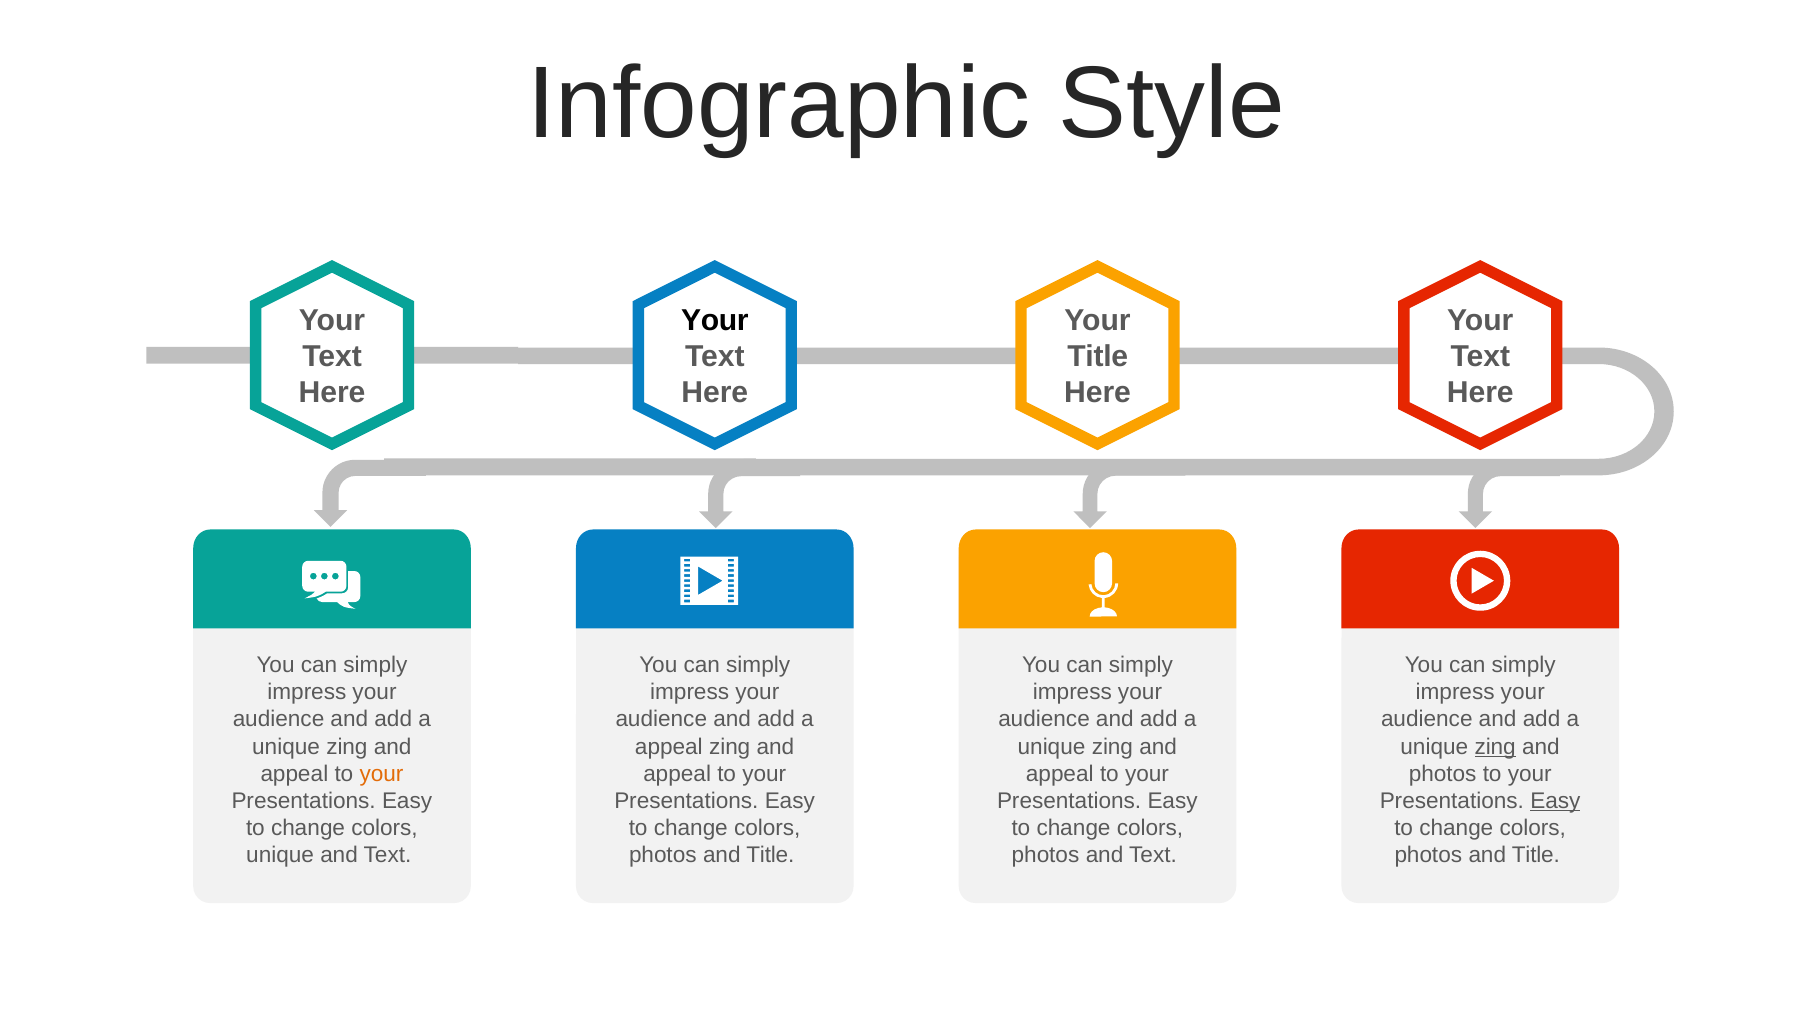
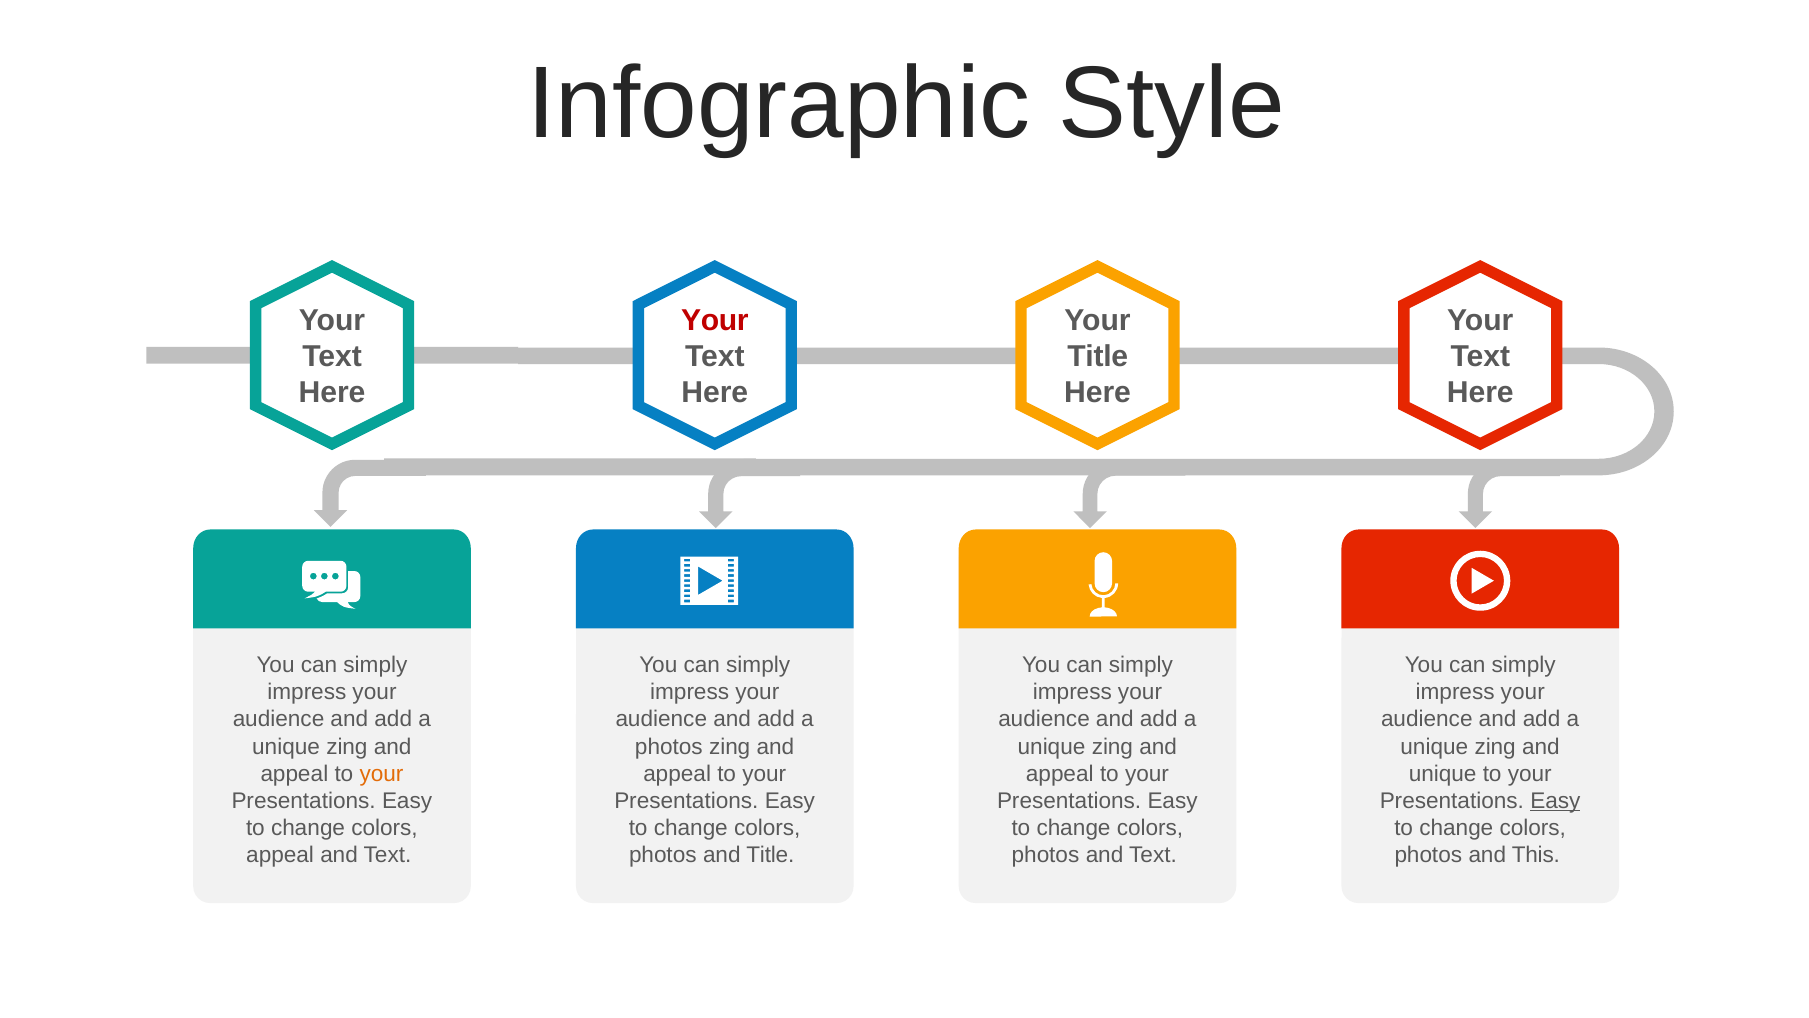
Your colour: black -> red (715, 320)
appeal: appeal -> photos (669, 746)
zing underline: present -> none (1495, 746)
photos: photos -> unique (1443, 773)
unique: unique -> appeal (280, 855)
Title: Title -> This (1536, 855)
